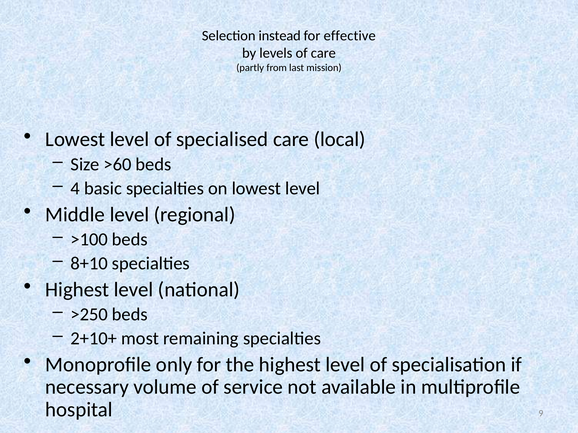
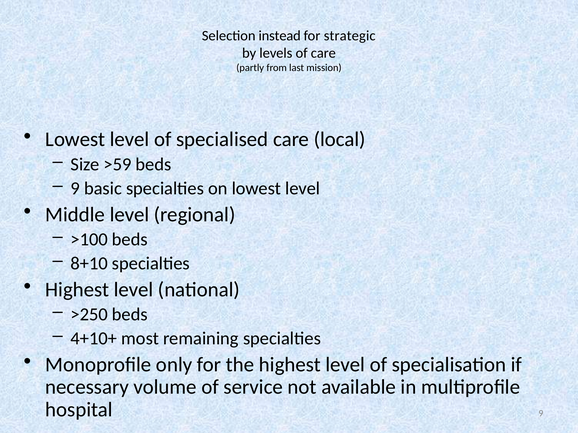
effective: effective -> strategic (350, 36)
>60: >60 -> >59 (117, 165)
4: 4 -> 9 (75, 189)
2+10+: 2+10+ -> 4+10+ (94, 339)
